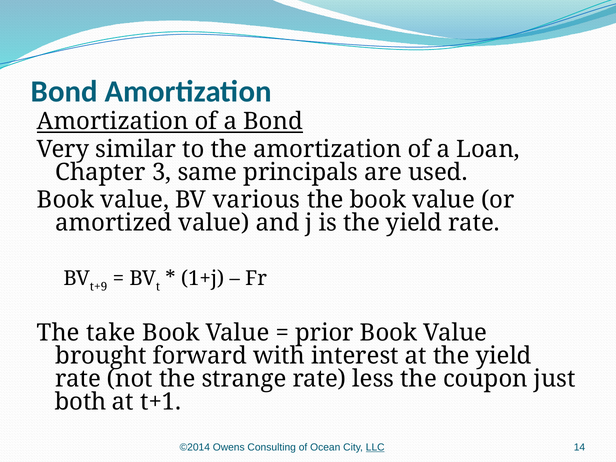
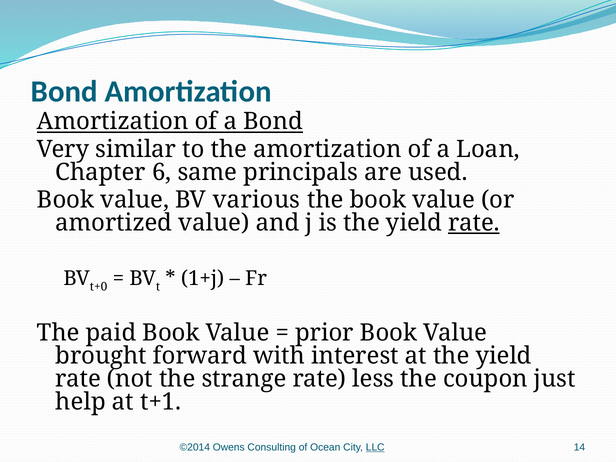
3: 3 -> 6 (162, 172)
rate underline: none -> present (474, 223)
t+9: t+9 -> t+0 (99, 287)
take: take -> paid (111, 333)
both: both -> help (81, 402)
